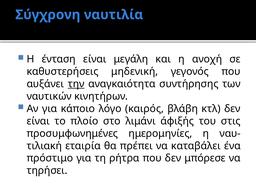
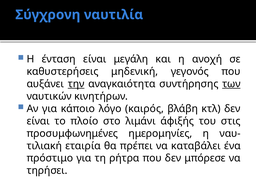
των underline: none -> present (231, 84)
